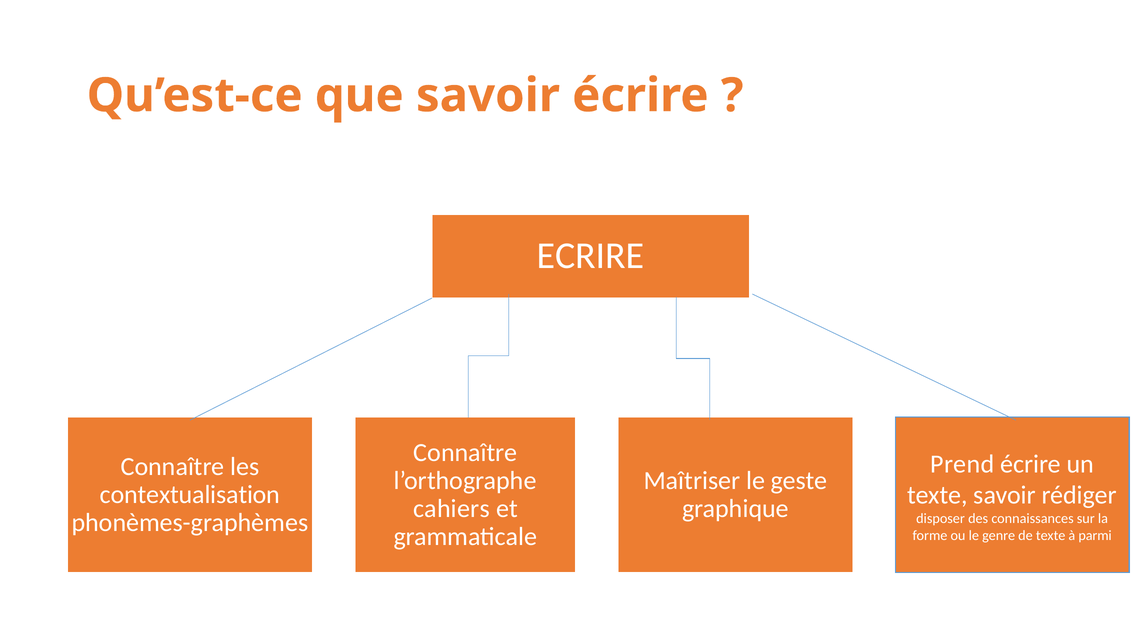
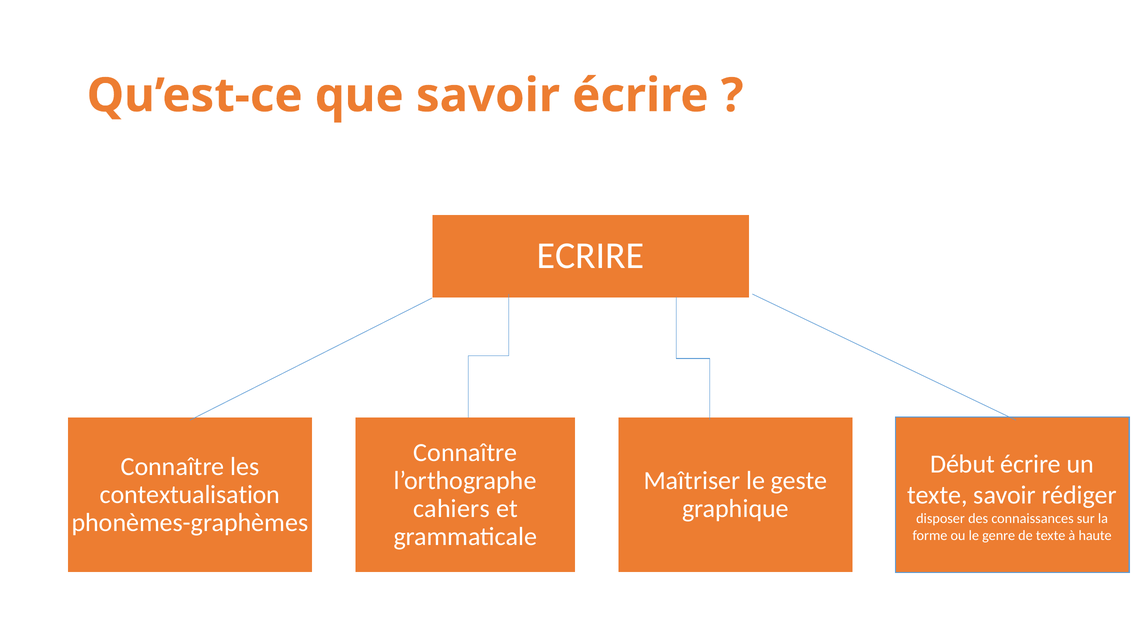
Prend: Prend -> Début (963, 464)
parmi: parmi -> haute (1095, 535)
